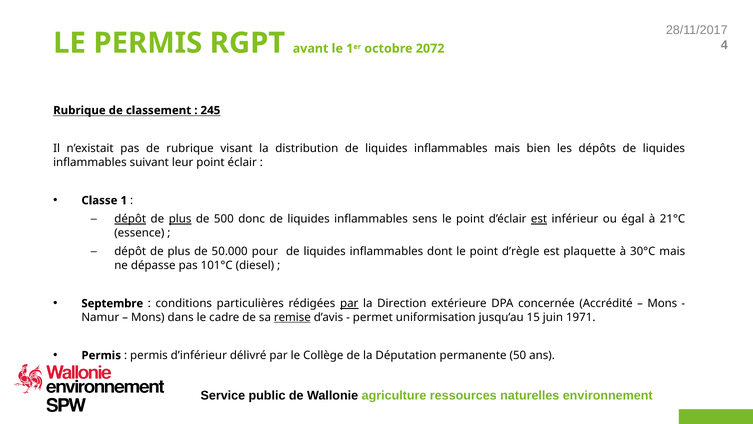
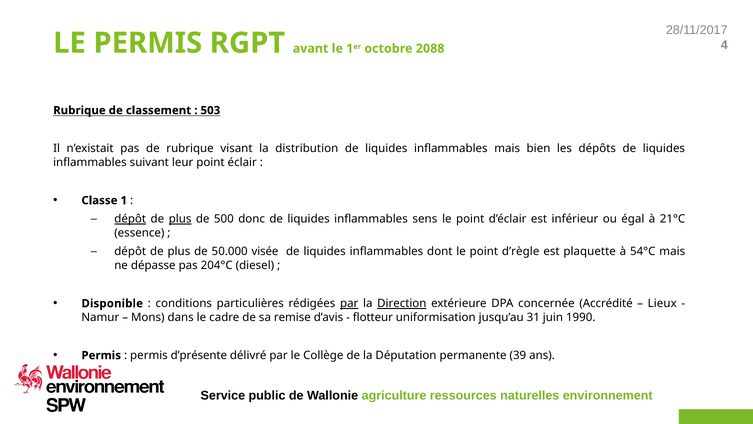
2072: 2072 -> 2088 (430, 48)
245: 245 -> 503 (210, 110)
est underline: present -> none (539, 219)
pour: pour -> visée (265, 251)
30°C: 30°C -> 54°C (643, 251)
101°C: 101°C -> 204°C (217, 265)
Septembre: Septembre -> Disponible (112, 303)
Direction underline: none -> present (402, 303)
Mons: Mons -> Lieux (662, 303)
remise underline: present -> none (292, 317)
permet: permet -> flotteur (373, 317)
15: 15 -> 31 (533, 317)
1971: 1971 -> 1990 (581, 317)
d’inférieur: d’inférieur -> d’présente (199, 355)
50: 50 -> 39 (518, 355)
